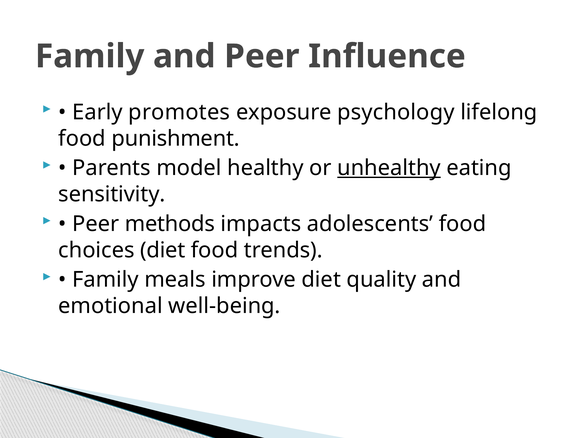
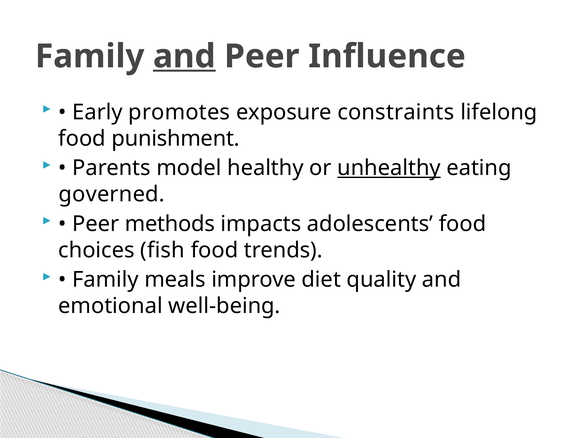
and underline: none -> present (184, 56)
psychology: psychology -> constraints (396, 112)
sensitivity: sensitivity -> governed (112, 194)
choices diet: diet -> fish (163, 250)
